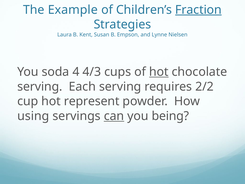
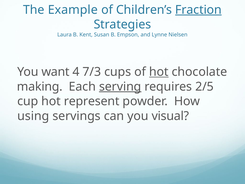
soda: soda -> want (55, 72)
4/3: 4/3 -> 7/3 (92, 72)
serving: serving -> making (40, 86)
serving underline: none -> present (120, 86)
2/2: 2/2 -> 2/5 (205, 86)
can underline: present -> none (114, 116)
being: being -> visual (170, 116)
